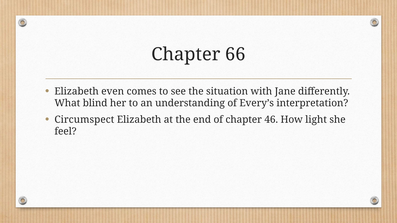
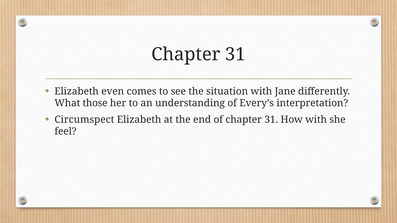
66: 66 -> 31 (235, 54)
blind: blind -> those (95, 103)
of chapter 46: 46 -> 31 (271, 120)
How light: light -> with (316, 120)
